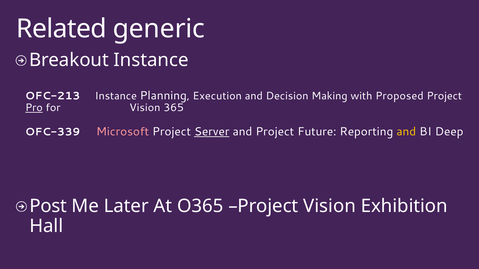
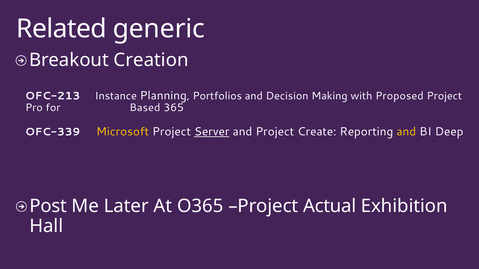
Breakout Instance: Instance -> Creation (151, 60)
Execution: Execution -> Portfolios (217, 96)
Pro underline: present -> none (34, 108)
for Vision: Vision -> Based (145, 108)
Microsoft colour: pink -> yellow (123, 132)
Future: Future -> Create (317, 132)
Project Vision: Vision -> Actual (330, 206)
